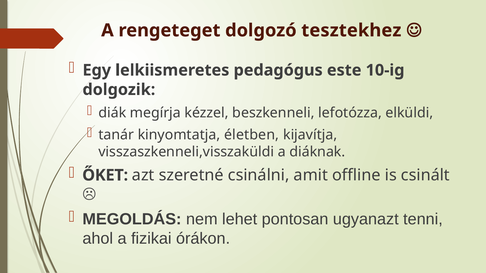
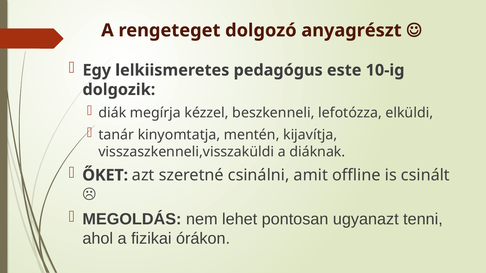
tesztekhez: tesztekhez -> anyagrészt (351, 30)
életben: életben -> mentén (252, 135)
